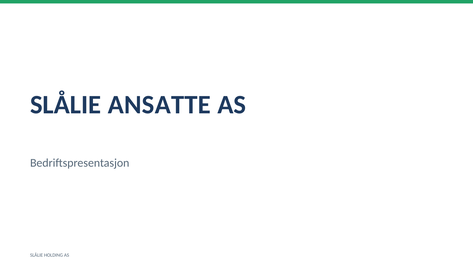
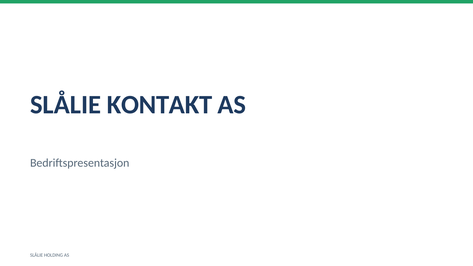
ANSATTE: ANSATTE -> KONTAKT (160, 105)
